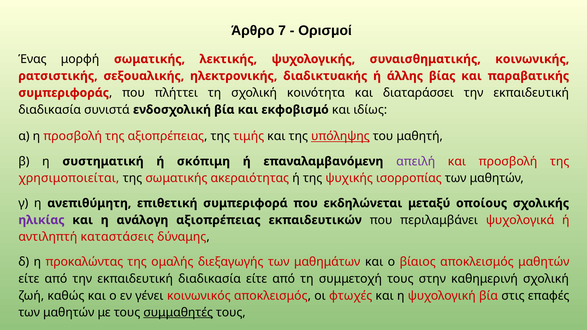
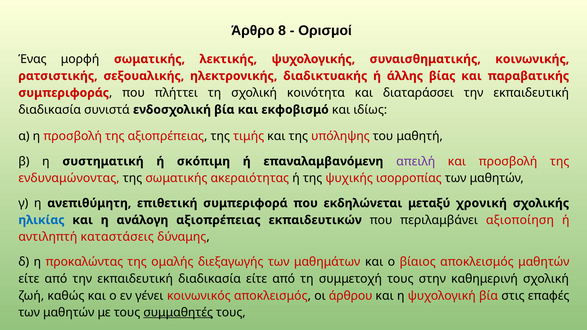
7: 7 -> 8 (282, 31)
υπόληψης underline: present -> none (340, 136)
χρησιμοποιείται: χρησιμοποιείται -> ενδυναμώνοντας (69, 178)
οποίους: οποίους -> χρονική (482, 203)
ηλικίας colour: purple -> blue (41, 220)
ψυχολογικά: ψυχολογικά -> αξιοποίηση (520, 220)
φτωχές: φτωχές -> άρθρου (351, 296)
